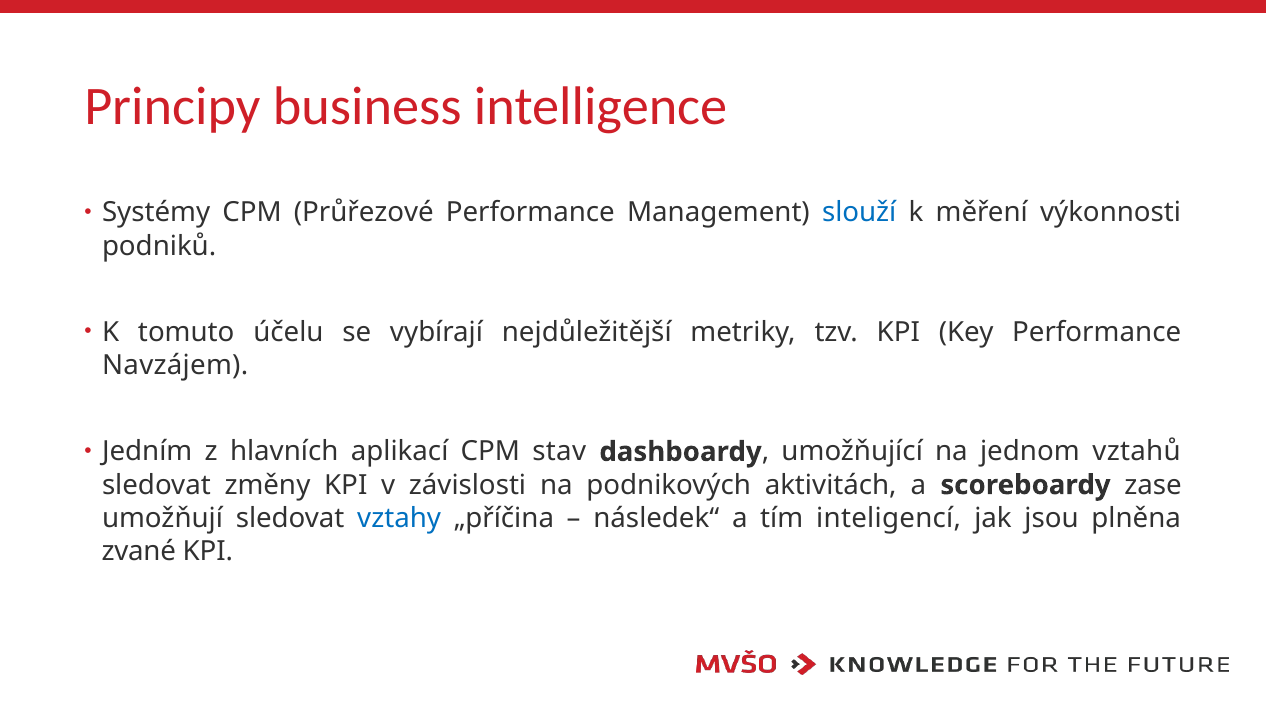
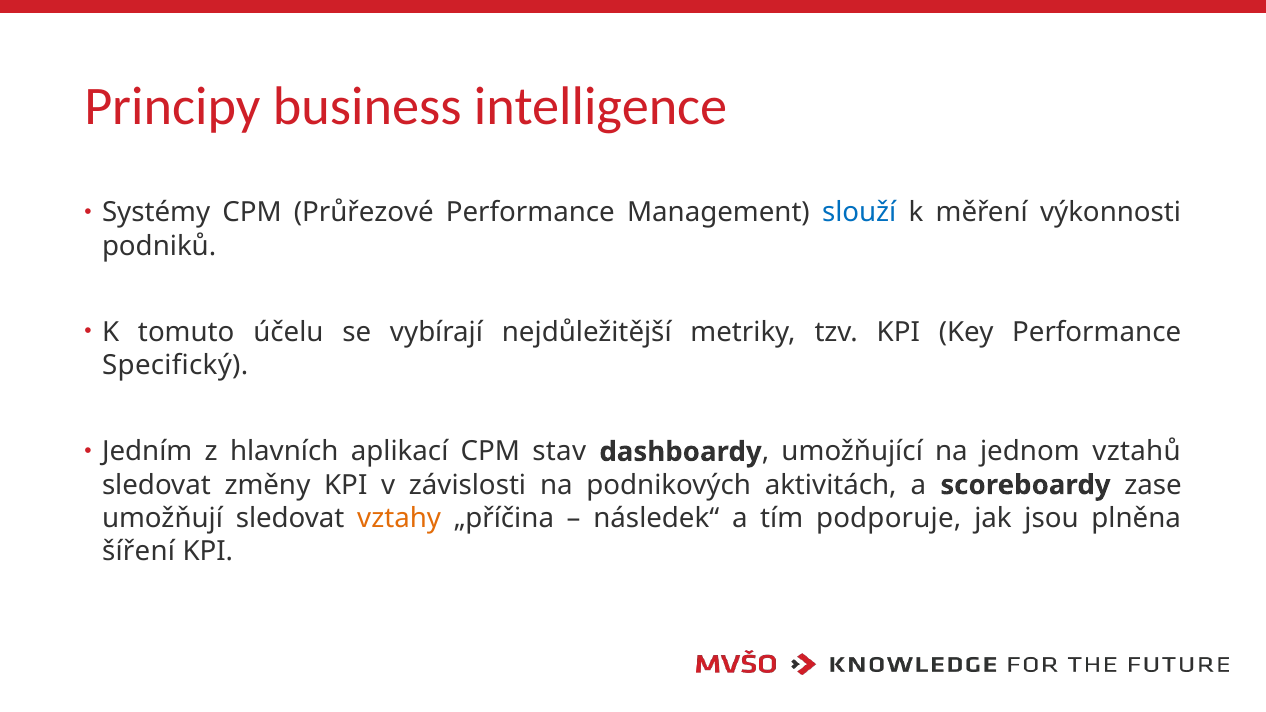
Navzájem: Navzájem -> Specifický (175, 366)
vztahy colour: blue -> orange (399, 518)
inteligencí: inteligencí -> podporuje (889, 518)
zvané: zvané -> šíření (139, 552)
